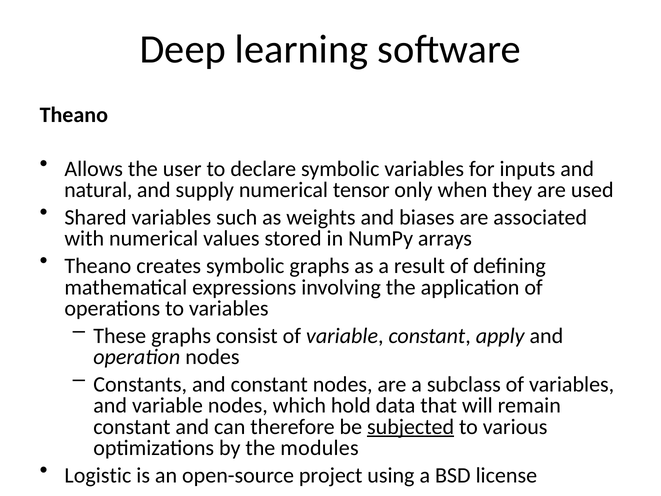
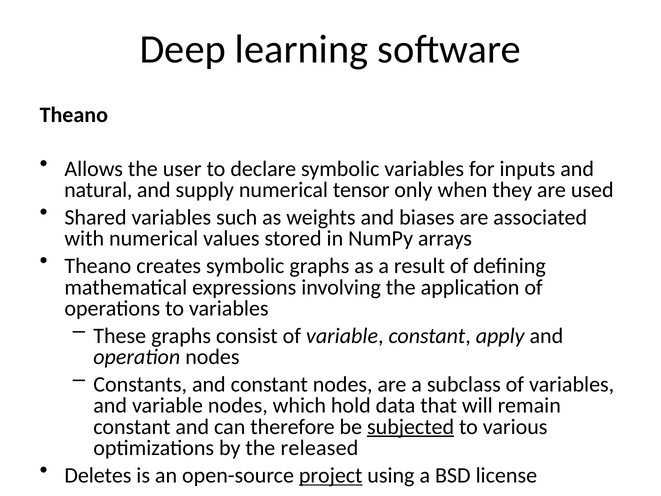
modules: modules -> released (320, 448)
Logistic: Logistic -> Deletes (98, 475)
project underline: none -> present (331, 475)
